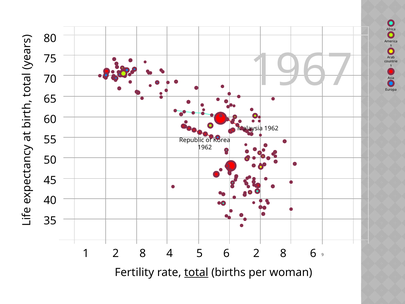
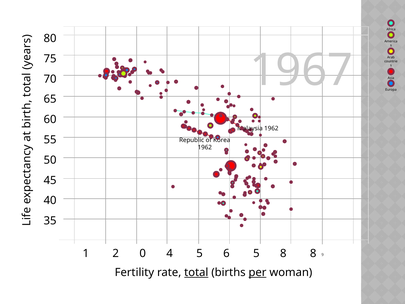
1 2 8: 8 -> 0 (143, 253)
2: 2 -> 5 (256, 253)
8 6: 6 -> 8 (313, 253)
per underline: none -> present (257, 272)
